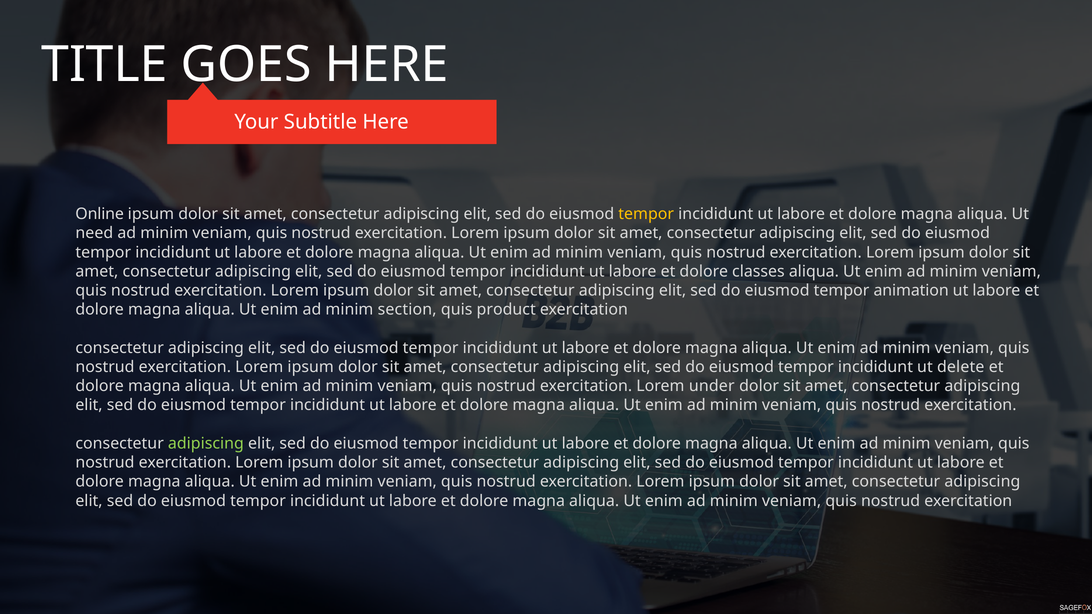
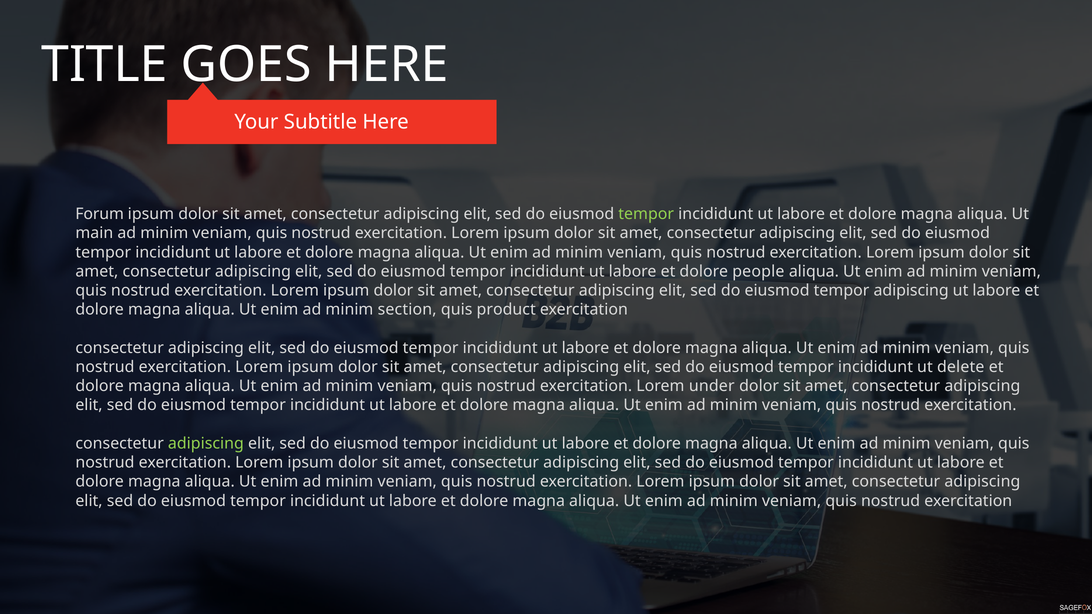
Online: Online -> Forum (100, 214)
tempor colour: yellow -> light green (646, 214)
need: need -> main (94, 233)
classes: classes -> people (758, 272)
tempor animation: animation -> adipiscing (911, 291)
